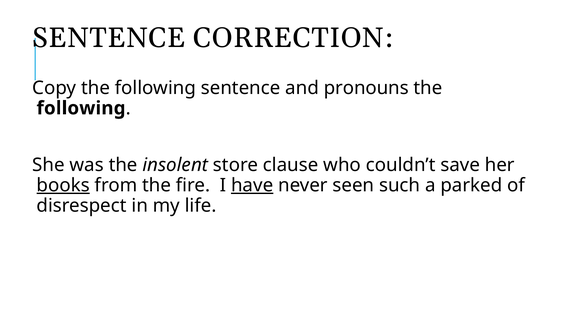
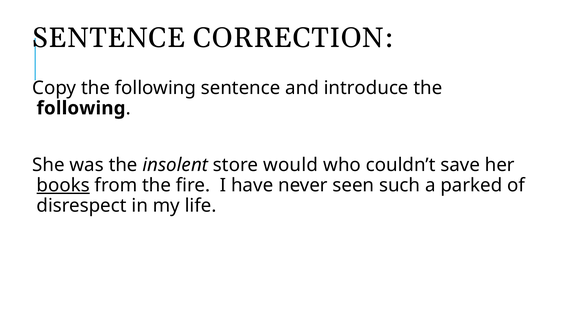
pronouns: pronouns -> introduce (366, 88)
clause: clause -> would (291, 165)
have underline: present -> none (252, 185)
